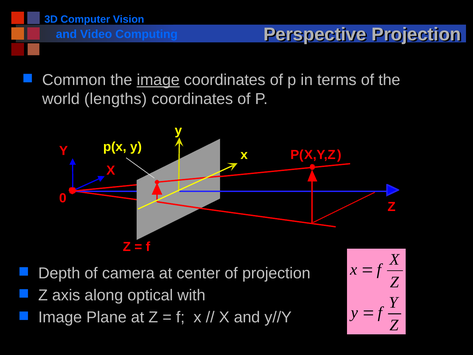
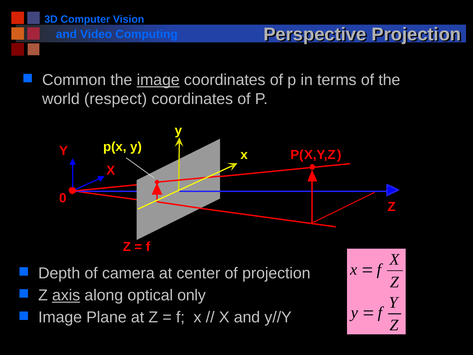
lengths: lengths -> respect (116, 99)
axis underline: none -> present (66, 295)
with: with -> only (192, 295)
